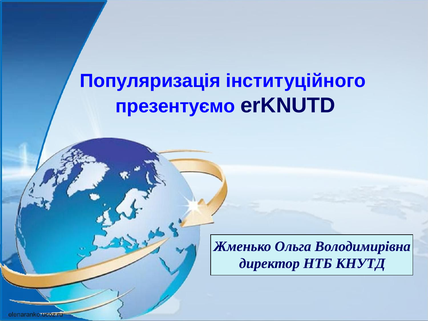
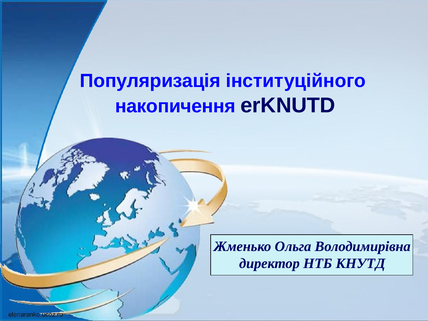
презентуємо: презентуємо -> накопичення (175, 106)
